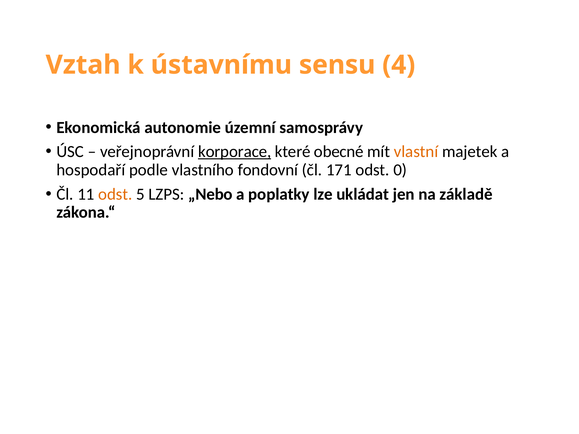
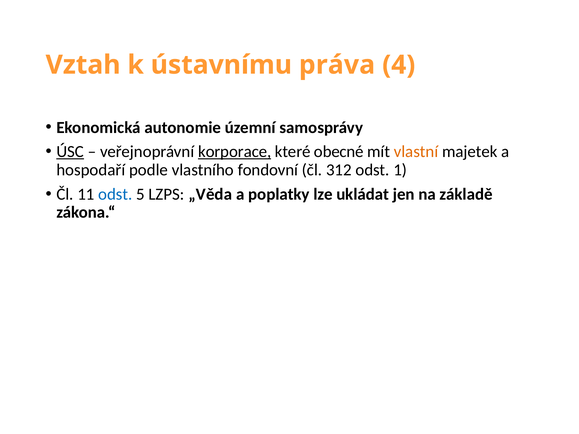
sensu: sensu -> práva (337, 65)
ÚSC underline: none -> present (70, 152)
171: 171 -> 312 (339, 170)
0: 0 -> 1 (400, 170)
odst colour: orange -> blue (115, 194)
„Nebo: „Nebo -> „Věda (210, 194)
